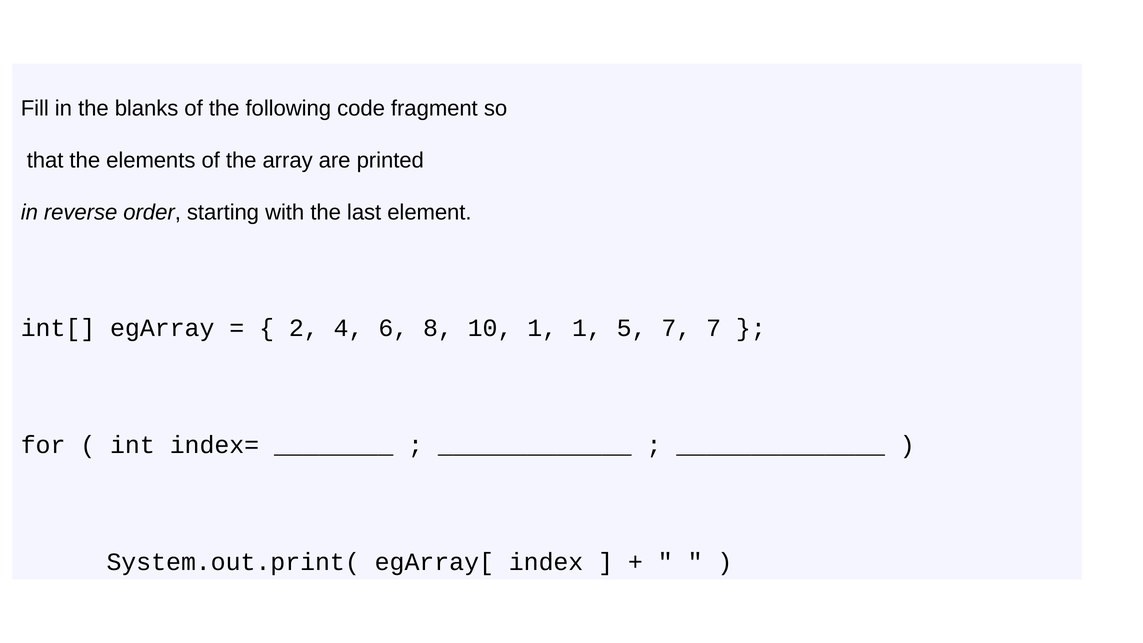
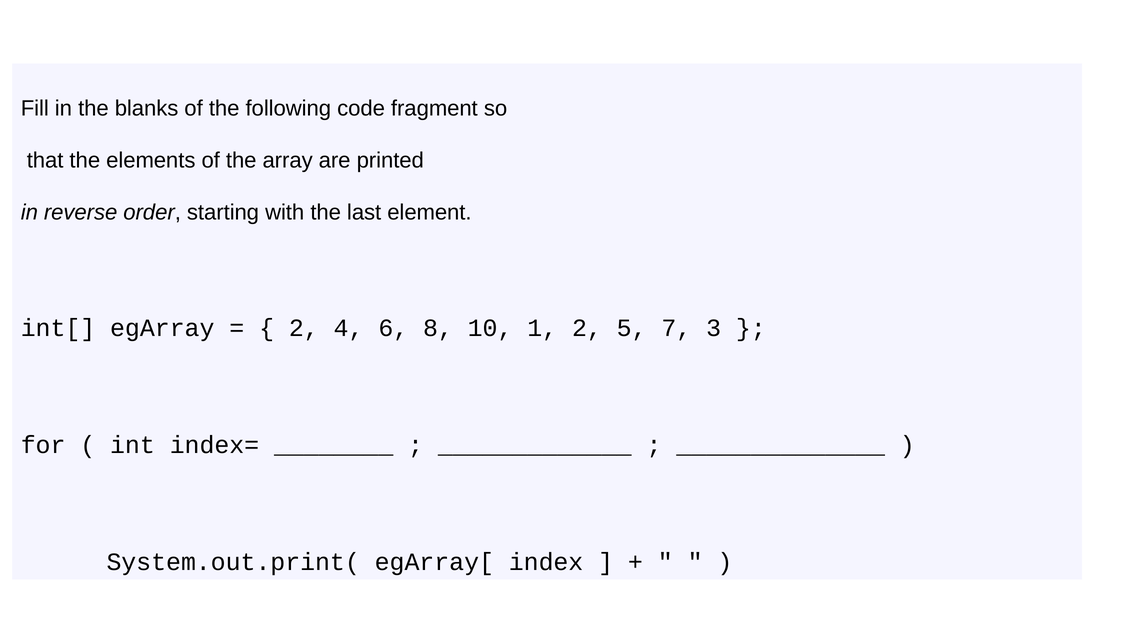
1 1: 1 -> 2 (587, 328)
7 7: 7 -> 3 (714, 328)
